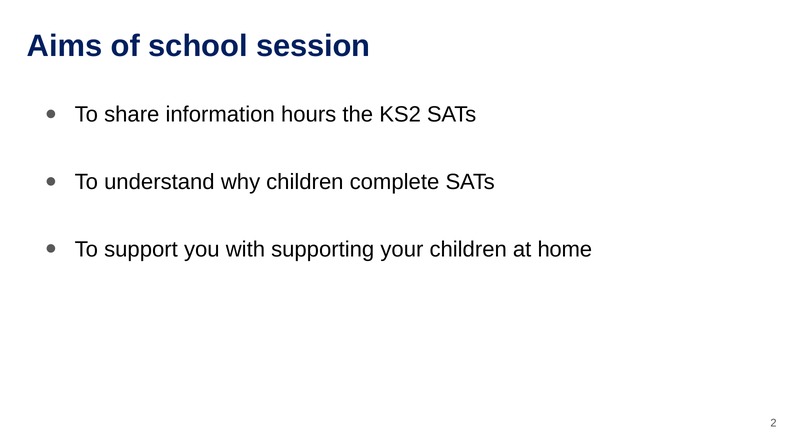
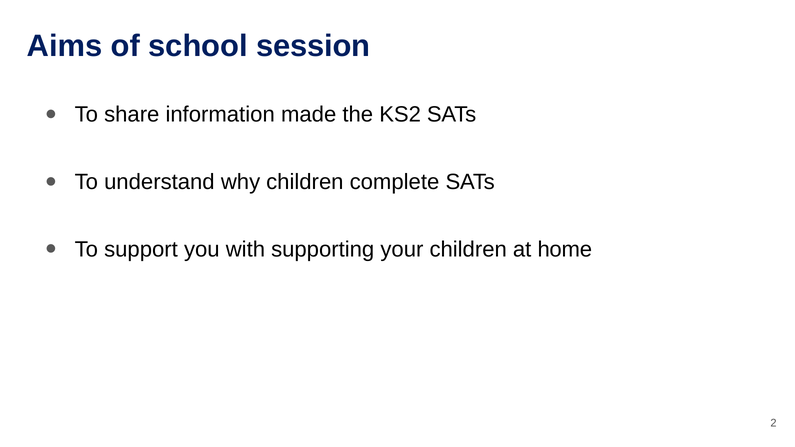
hours: hours -> made (309, 115)
